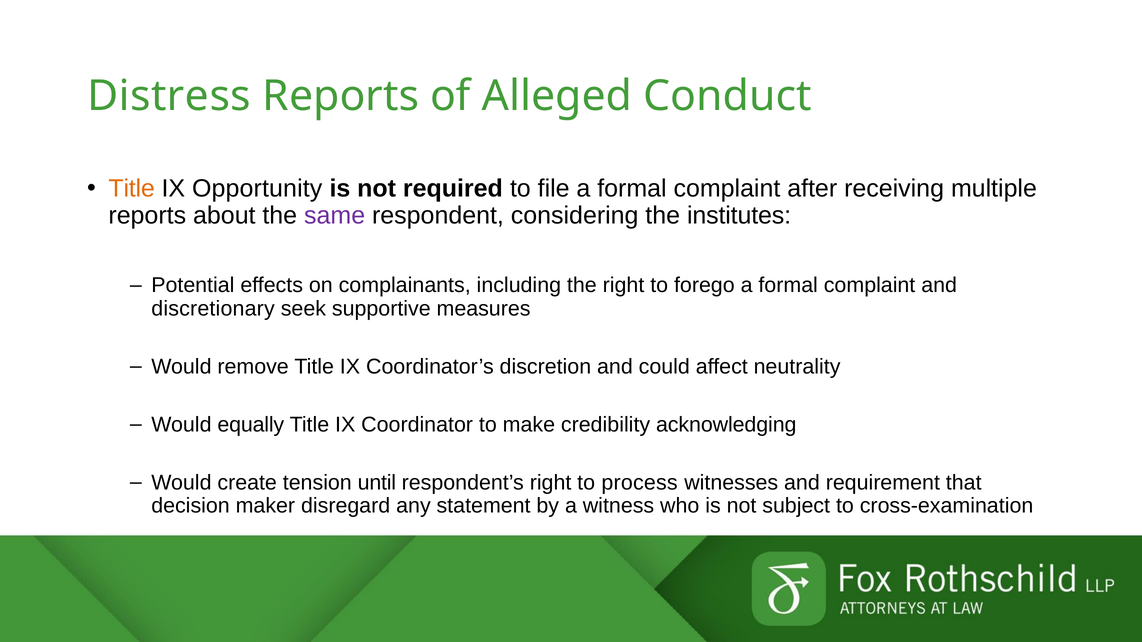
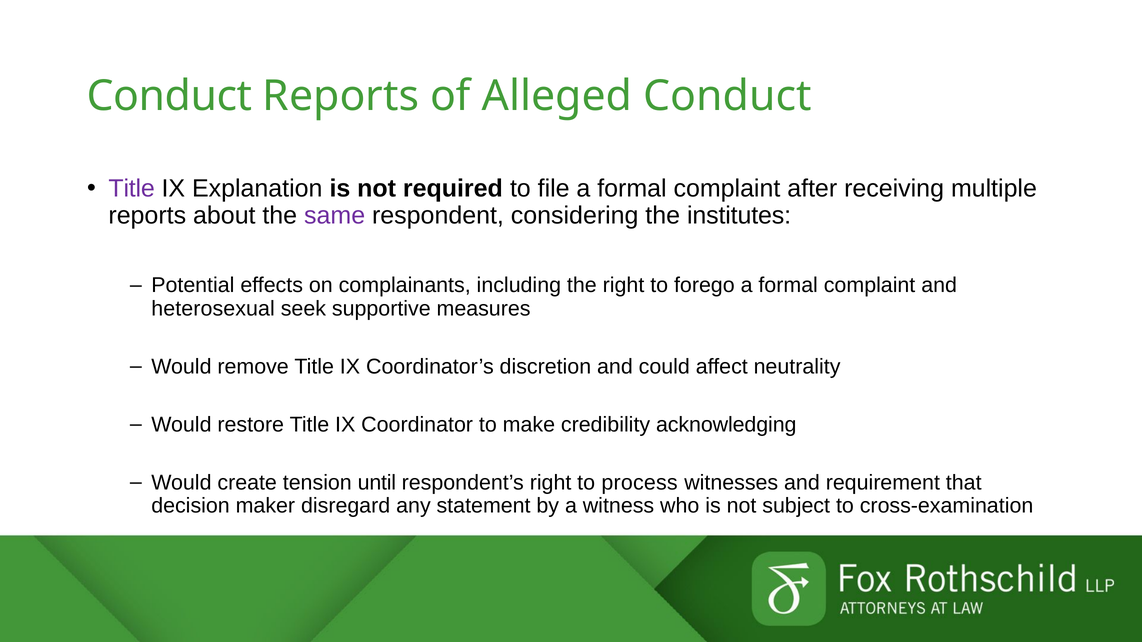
Distress: Distress -> Conduct (169, 96)
Title colour: orange -> purple (132, 189)
Opportunity: Opportunity -> Explanation (257, 189)
discretionary: discretionary -> heterosexual (213, 309)
equally: equally -> restore (251, 425)
